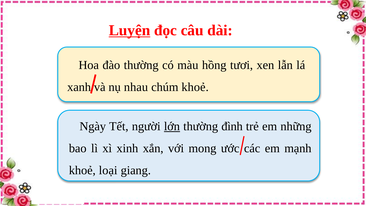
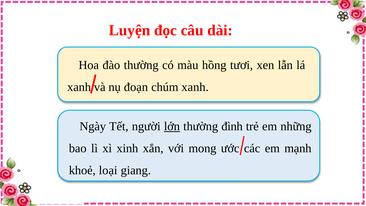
Luyện underline: present -> none (130, 30)
nhau: nhau -> đoạn (136, 87)
chúm khoẻ: khoẻ -> xanh (195, 87)
